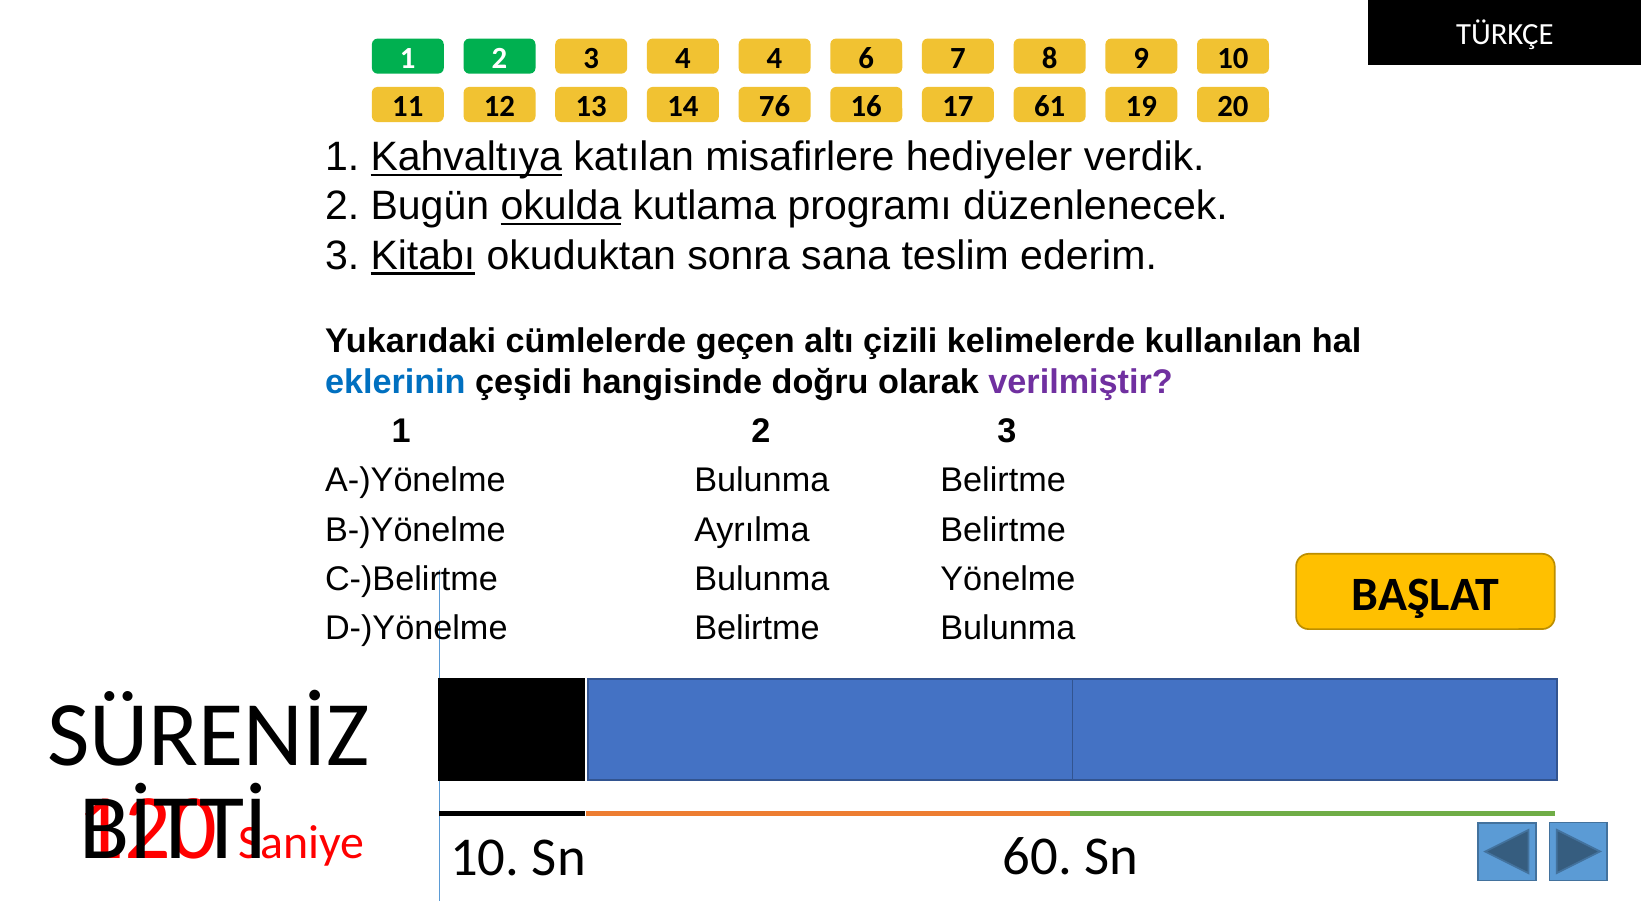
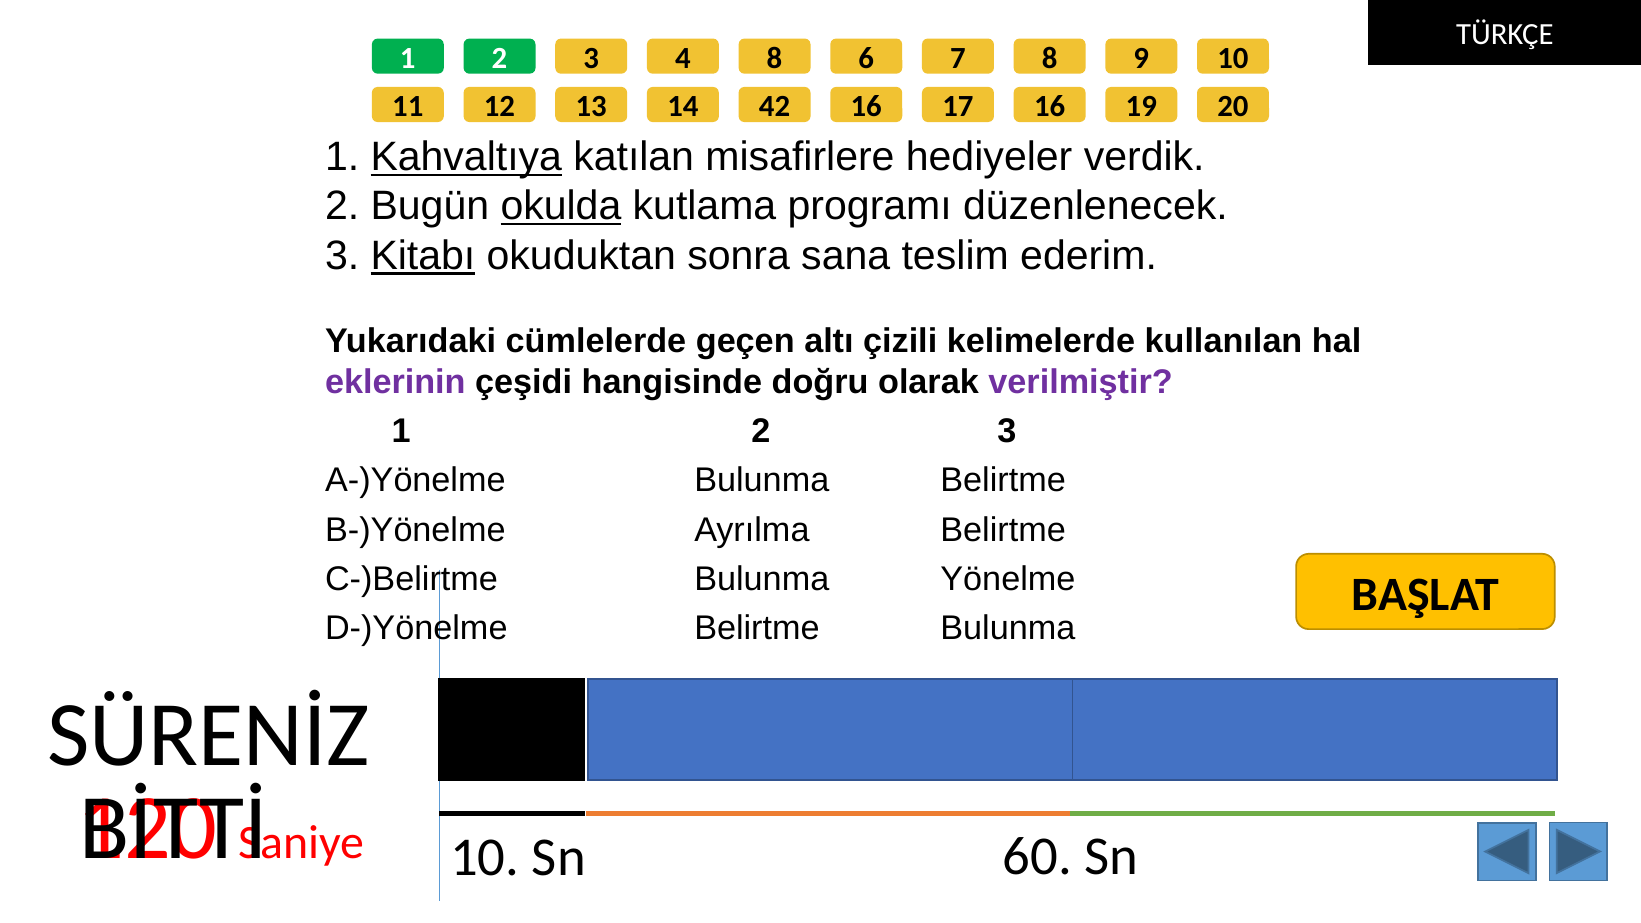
4 4: 4 -> 8 (775, 58)
76: 76 -> 42 (775, 107)
17 61: 61 -> 16 (1050, 107)
eklerinin colour: blue -> purple (395, 382)
